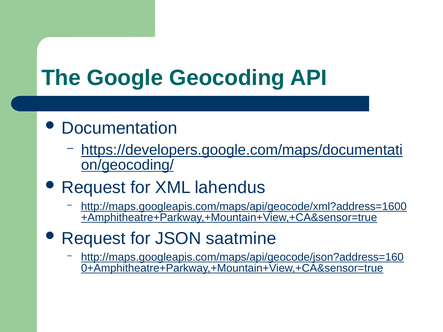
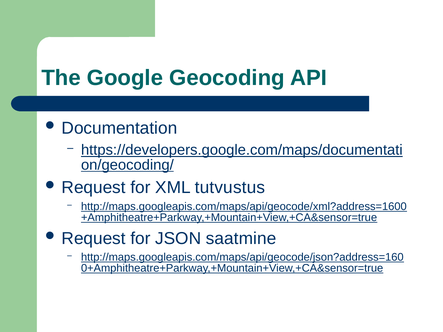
lahendus: lahendus -> tutvustus (230, 188)
